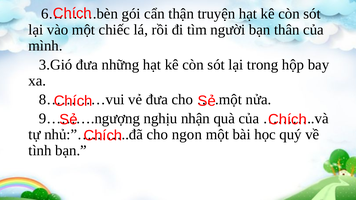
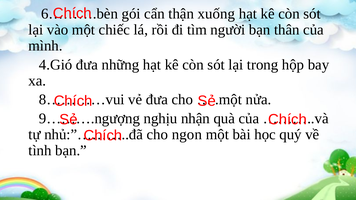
truyện: truyện -> xuống (216, 14)
3.Gió: 3.Gió -> 4.Gió (56, 65)
